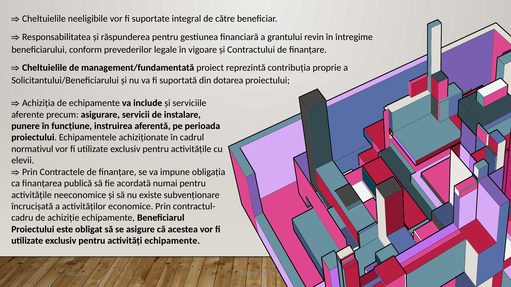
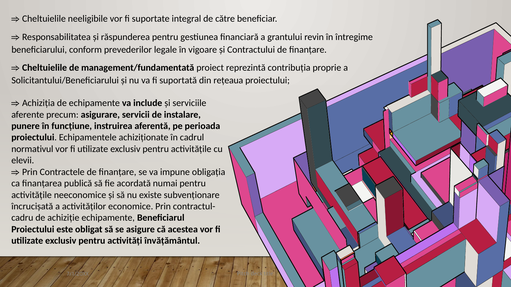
dotarea: dotarea -> rețeaua (228, 81)
activități echipamente: echipamente -> învățământul (172, 241)
